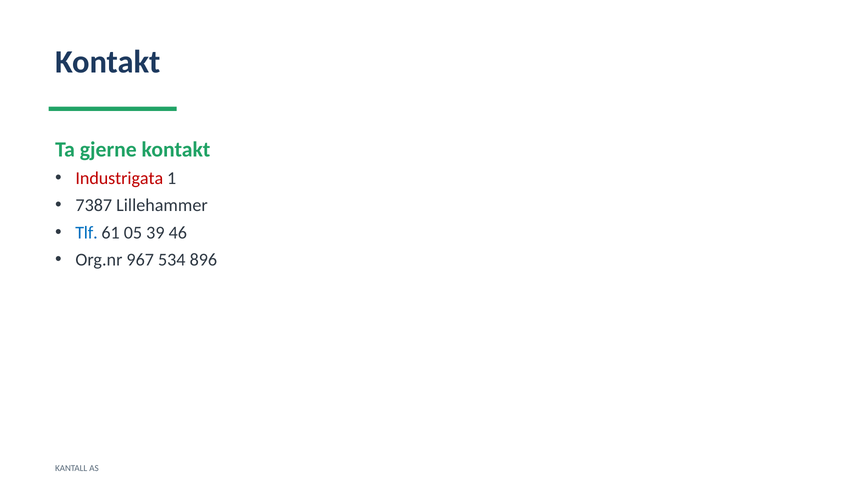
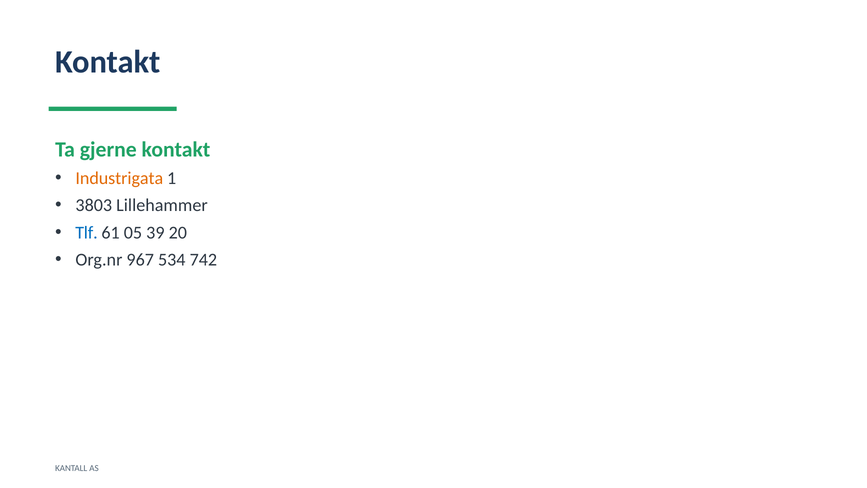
Industrigata colour: red -> orange (119, 178)
7387: 7387 -> 3803 (94, 205)
46: 46 -> 20 (178, 233)
896: 896 -> 742 (203, 260)
